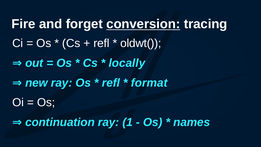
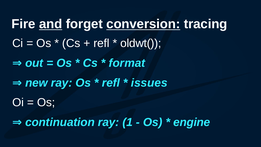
and underline: none -> present (51, 24)
locally: locally -> format (127, 63)
format: format -> issues (149, 83)
names: names -> engine (192, 122)
